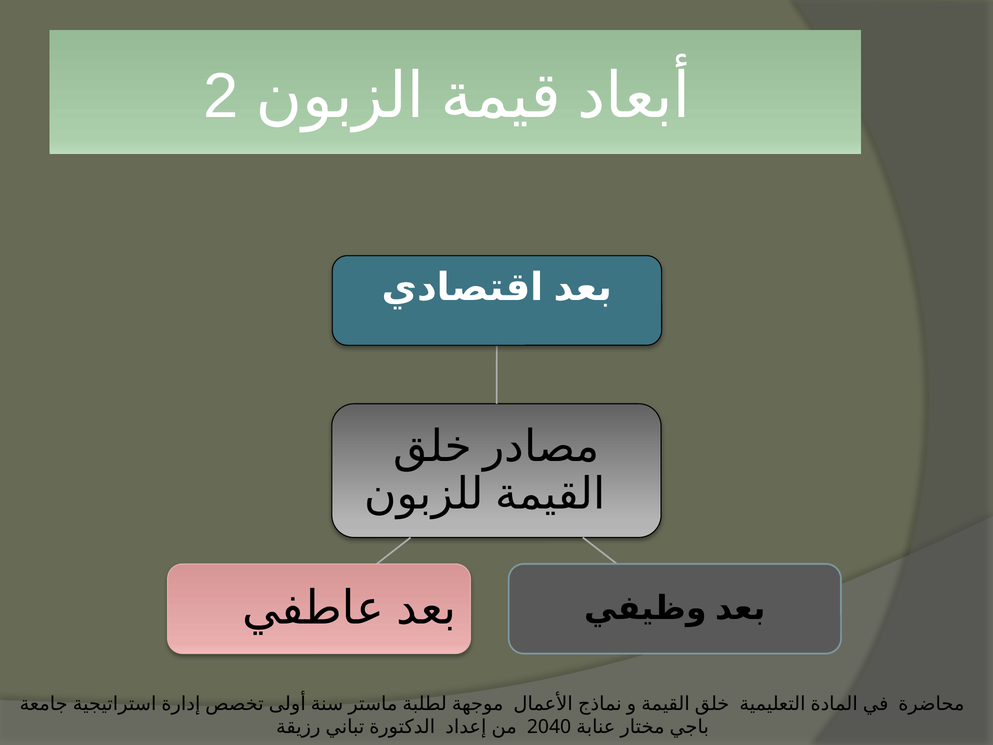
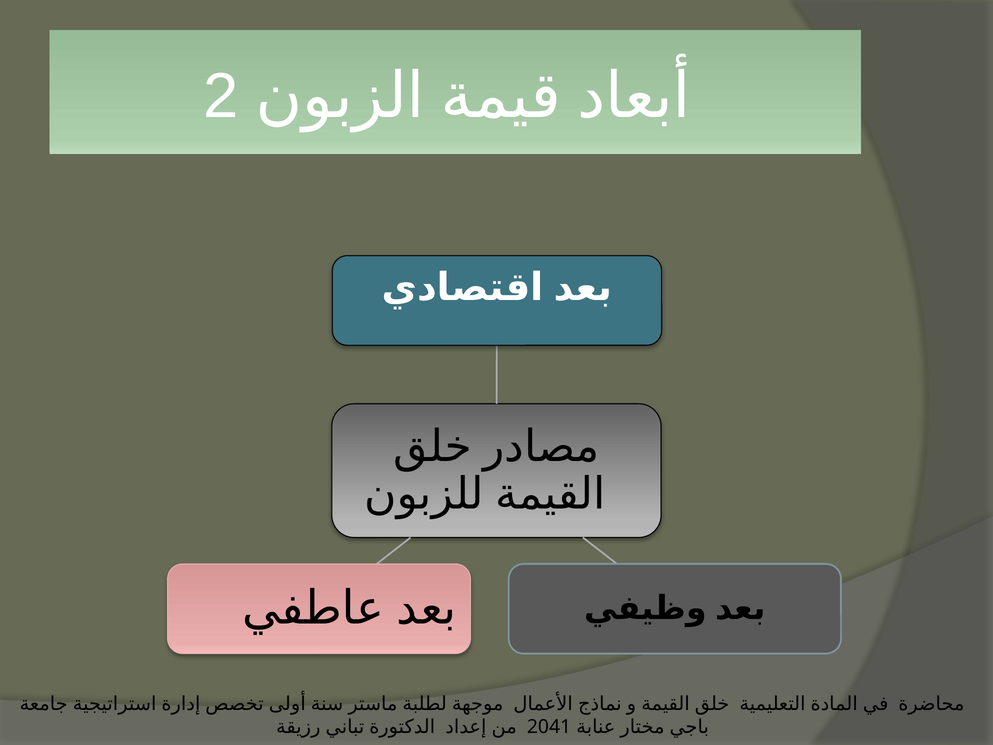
2040: 2040 -> 2041 (549, 727)
